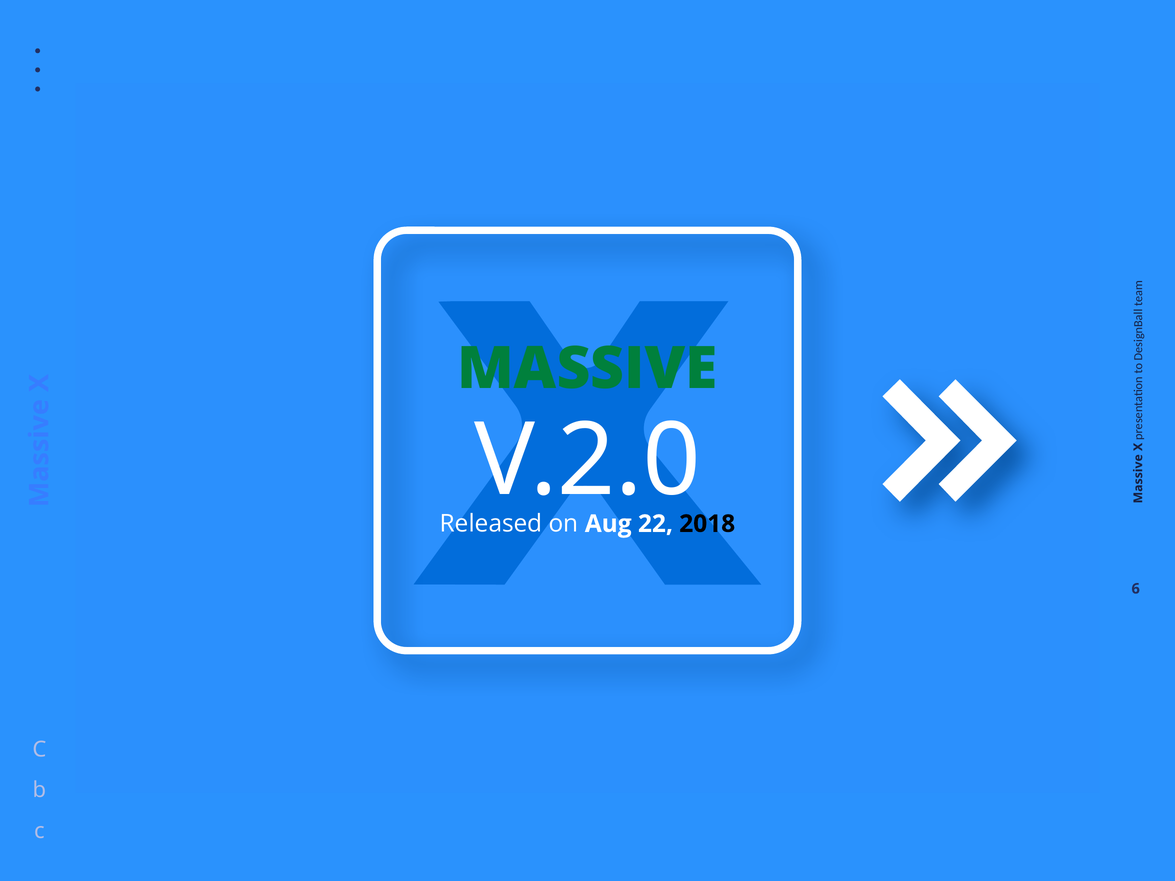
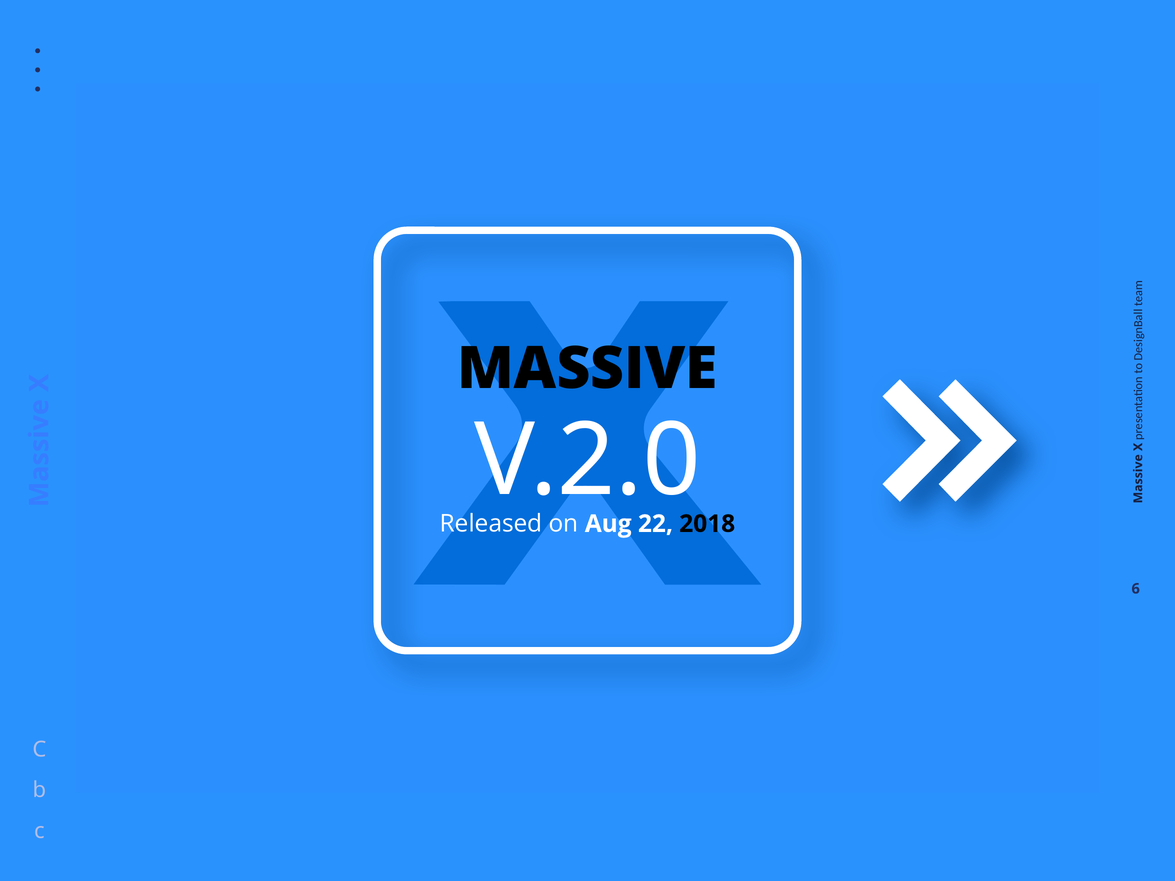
MASSIVE colour: green -> black (587, 369)
